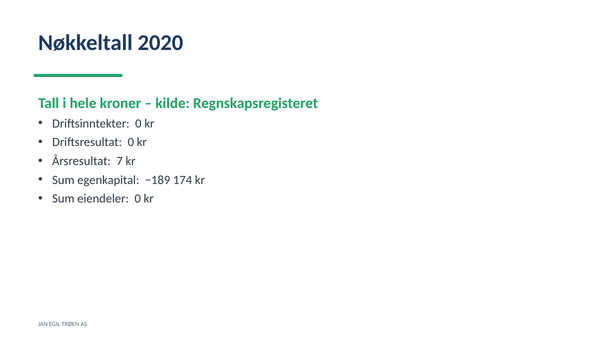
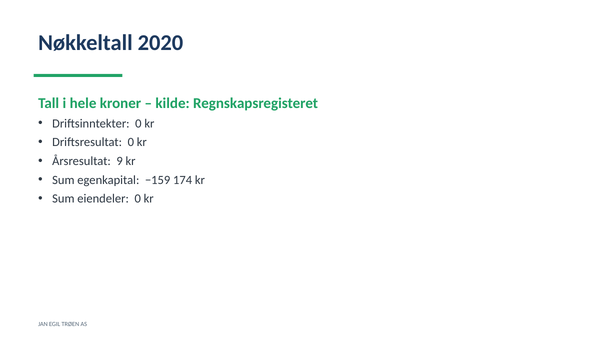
7: 7 -> 9 (120, 161)
−189: −189 -> −159 (158, 180)
